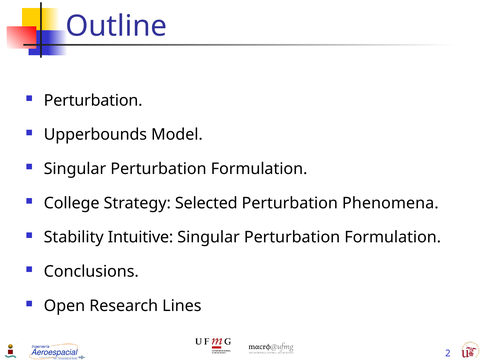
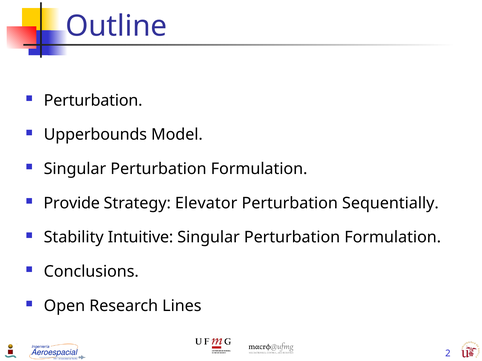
College: College -> Provide (72, 203)
Selected: Selected -> Elevator (206, 203)
Phenomena: Phenomena -> Sequentially (390, 203)
